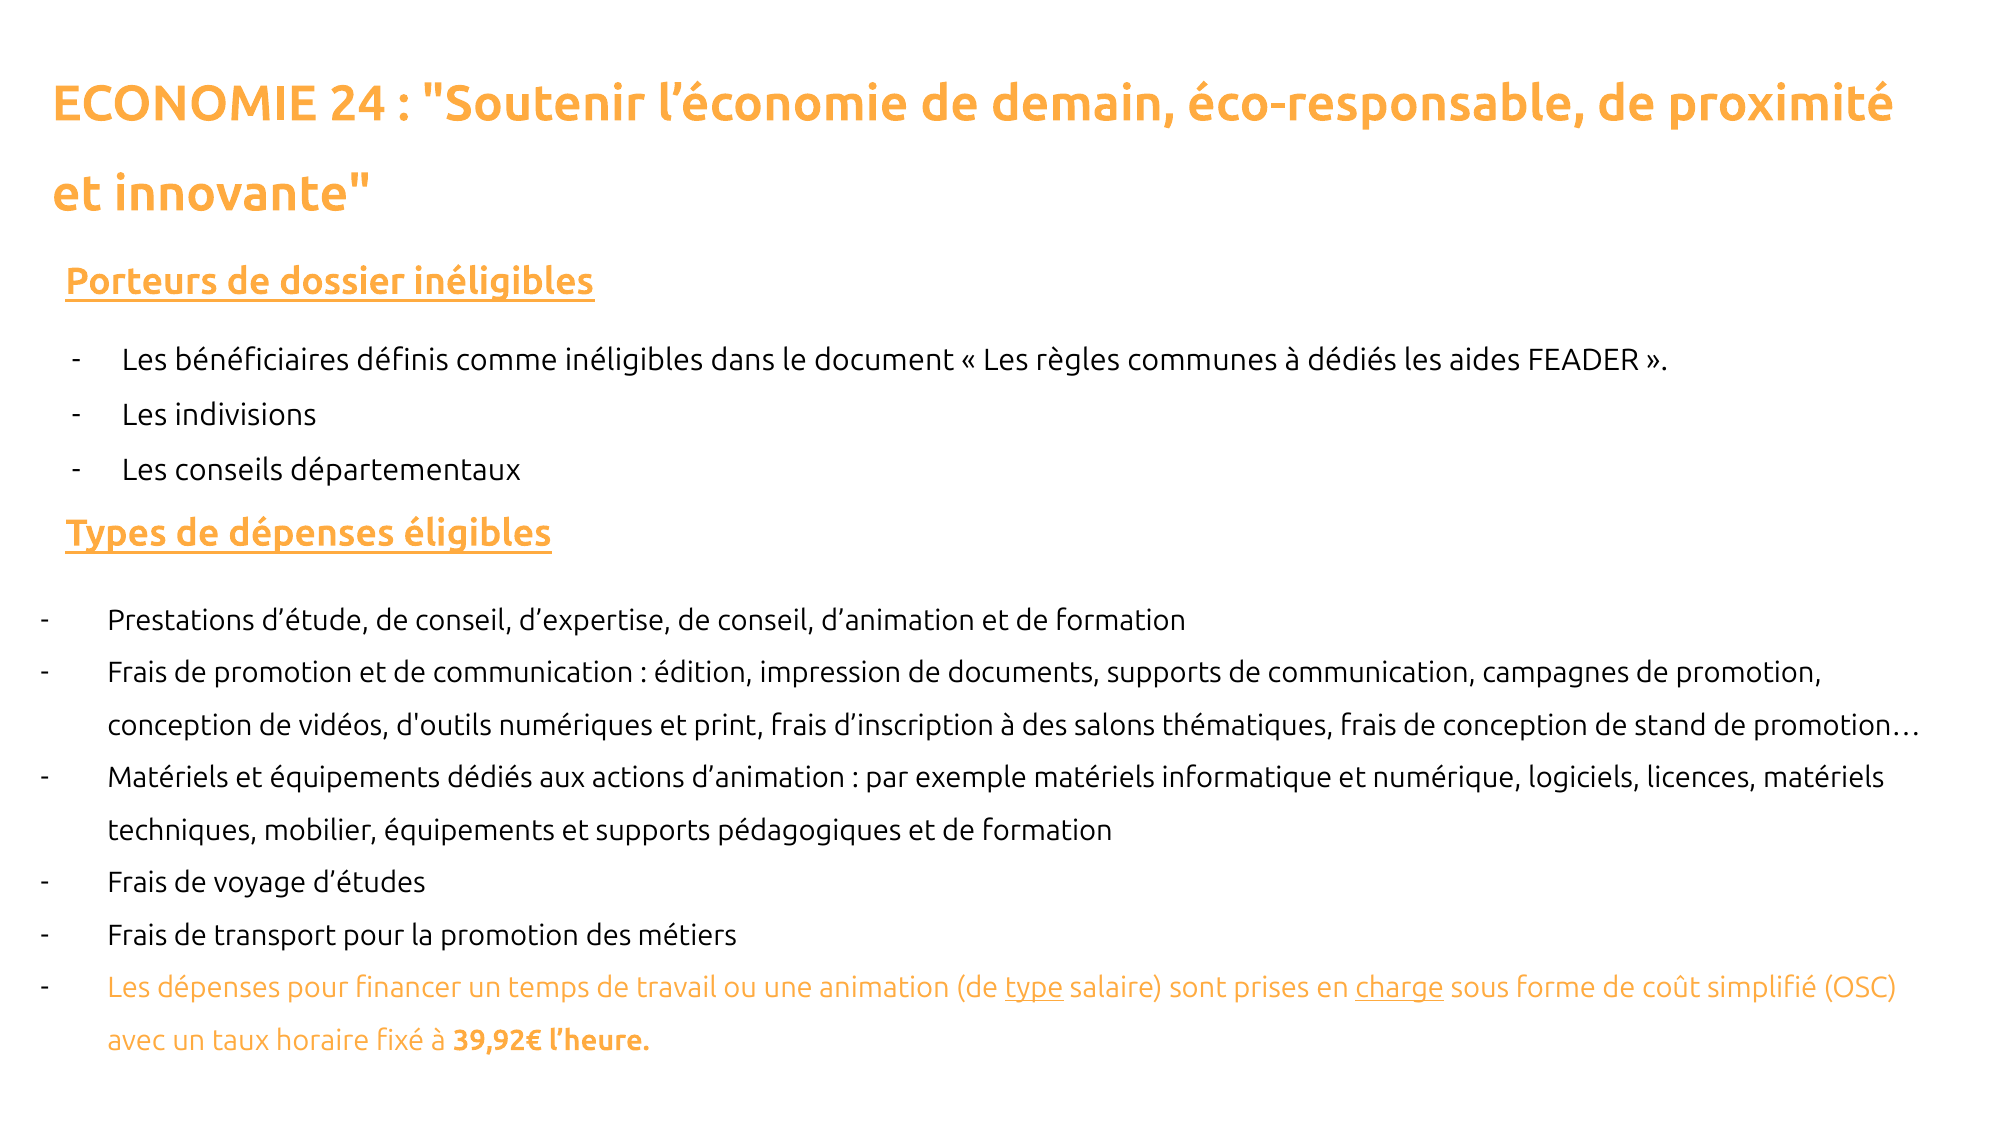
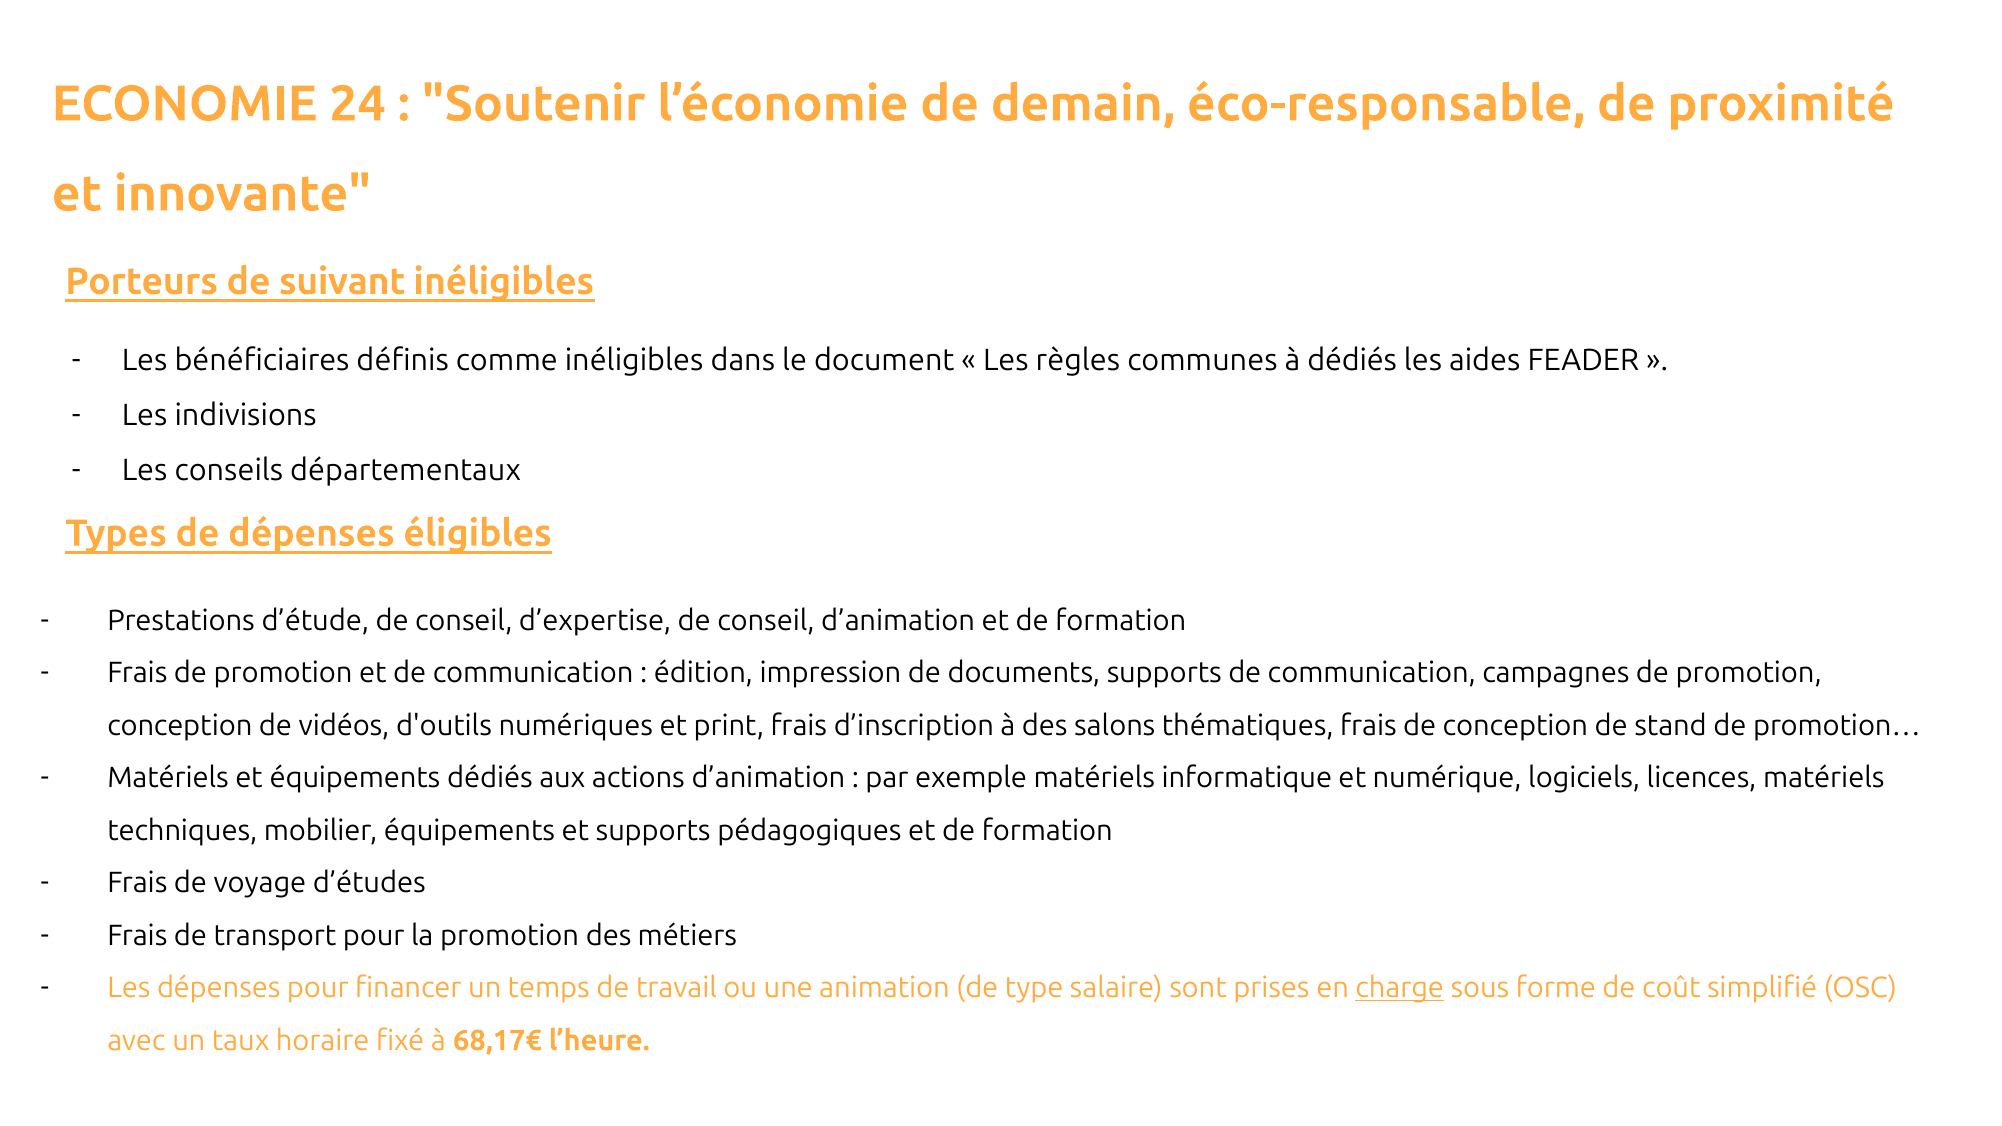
dossier: dossier -> suivant (342, 282)
type underline: present -> none (1034, 988)
39,92€: 39,92€ -> 68,17€ (497, 1041)
